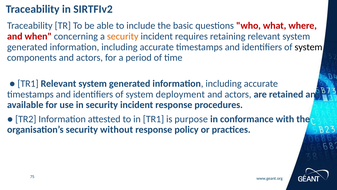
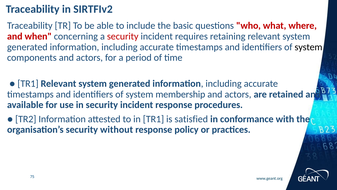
security colour: orange -> red (123, 36)
deployment: deployment -> membership (180, 94)
purpose: purpose -> satisfied (191, 119)
